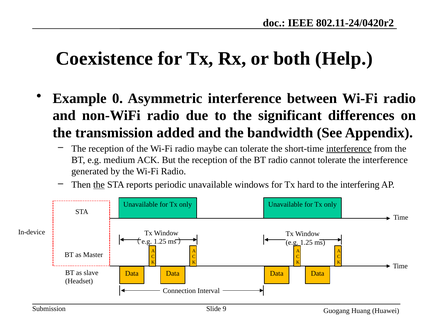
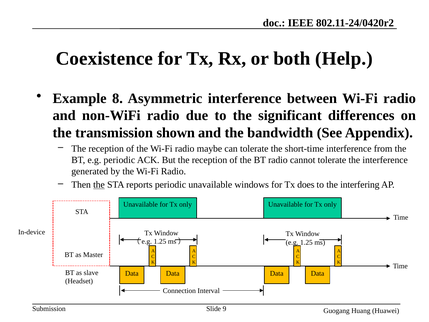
0: 0 -> 8 (118, 98)
added: added -> shown (176, 133)
interference underline: present -> none (349, 148)
e.g medium: medium -> periodic (119, 160)
hard: hard -> does (306, 185)
